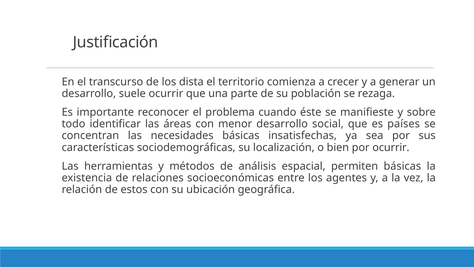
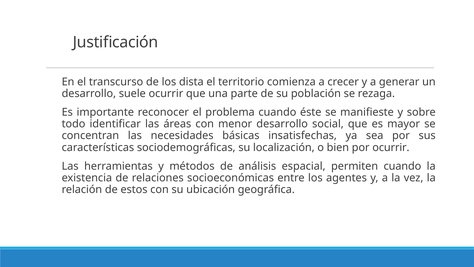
países: países -> mayor (404, 124)
permiten básicas: básicas -> cuando (402, 166)
